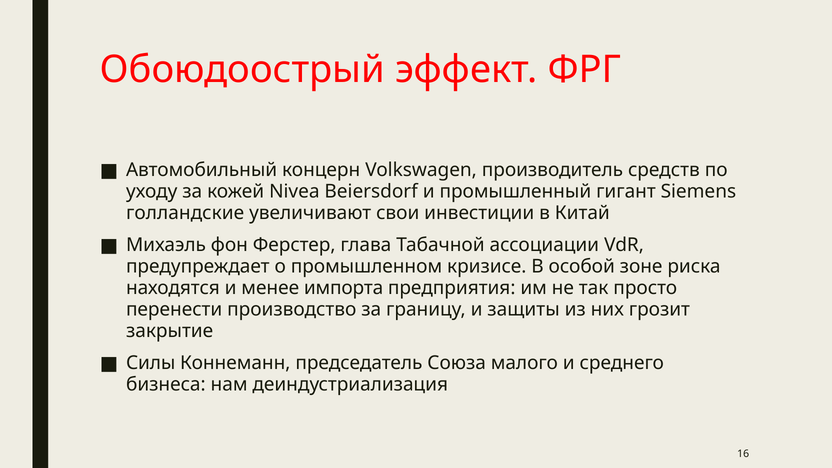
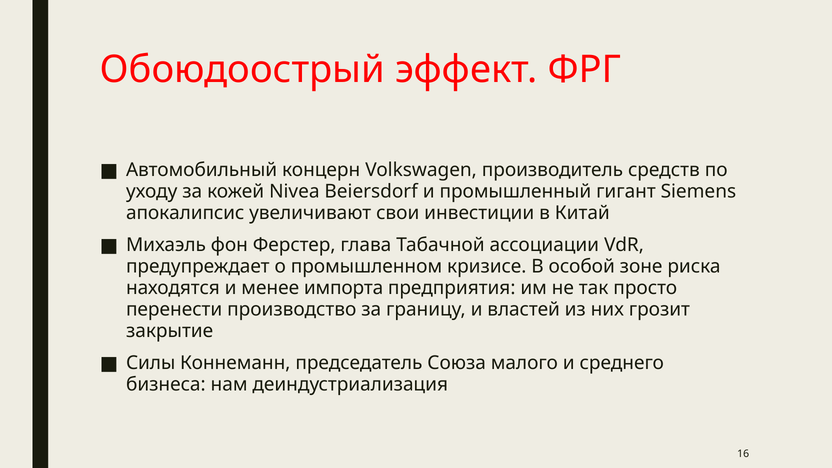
голландские: голландские -> апокалипсис (185, 213)
защиты: защиты -> властей (524, 309)
